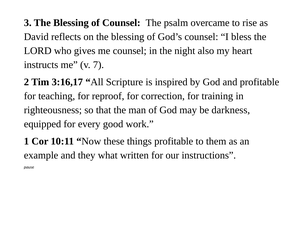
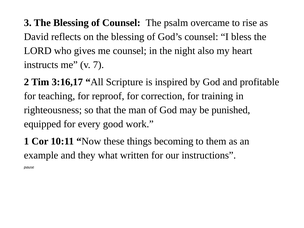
darkness: darkness -> punished (231, 110)
things profitable: profitable -> becoming (174, 141)
